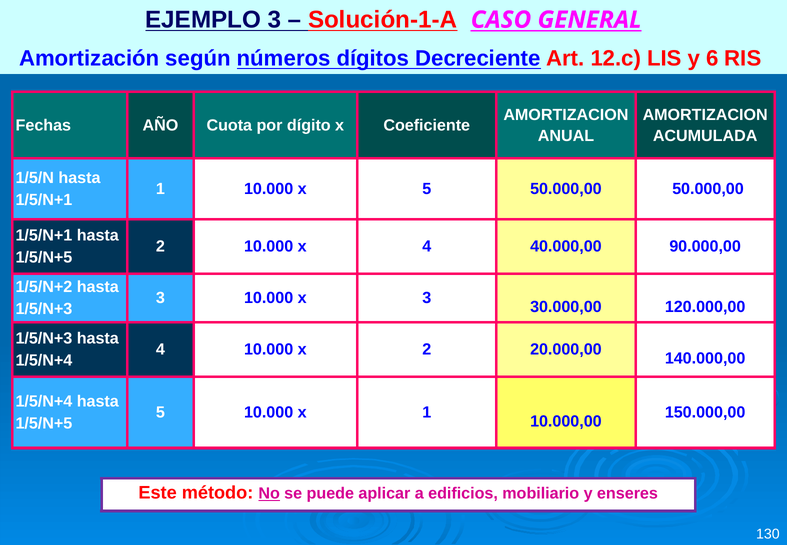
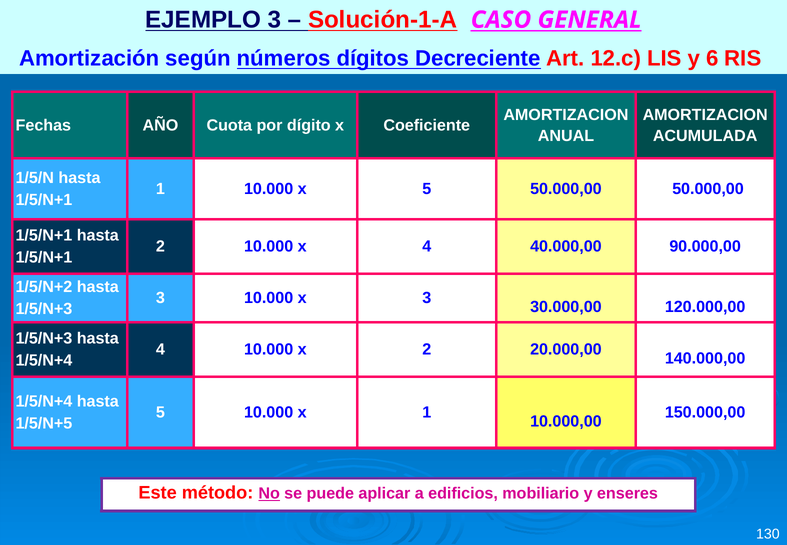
1/5/N+5: 1/5/N+5 -> 1/5/N+1 (44, 258)
